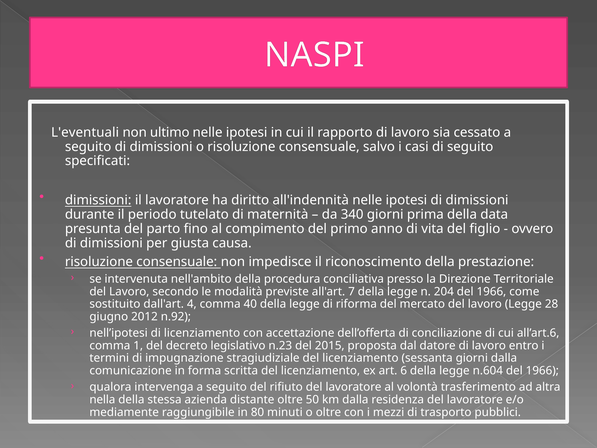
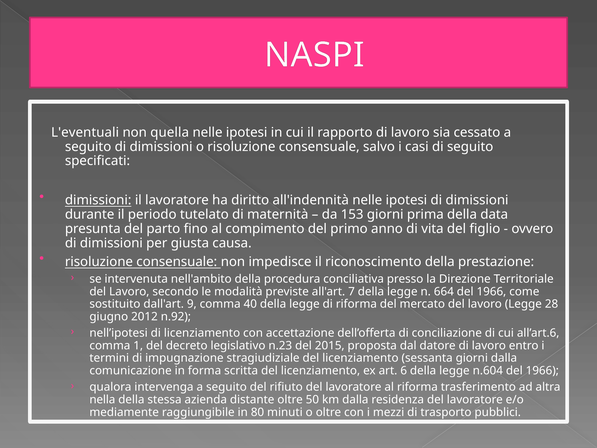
ultimo: ultimo -> quella (170, 132)
340: 340 -> 153 (352, 214)
204: 204 -> 664 (444, 291)
4: 4 -> 9 (192, 304)
al volontà: volontà -> riforma (417, 387)
